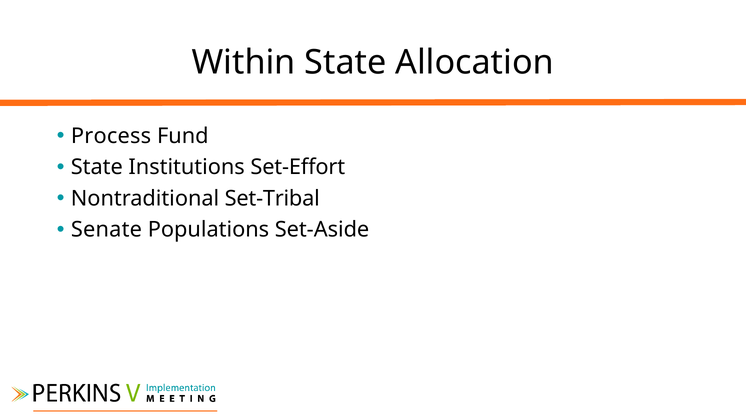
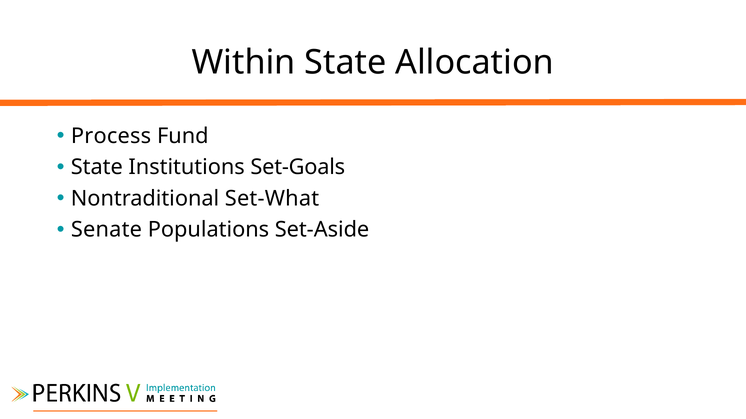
Set-Effort: Set-Effort -> Set-Goals (298, 167)
Set-Tribal: Set-Tribal -> Set-What (272, 199)
